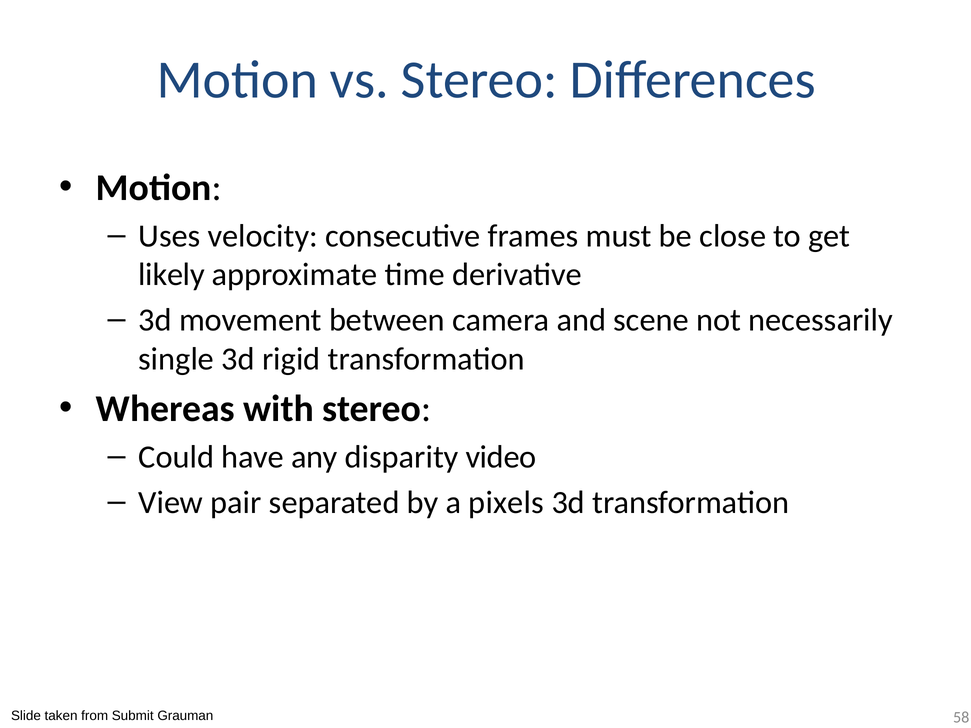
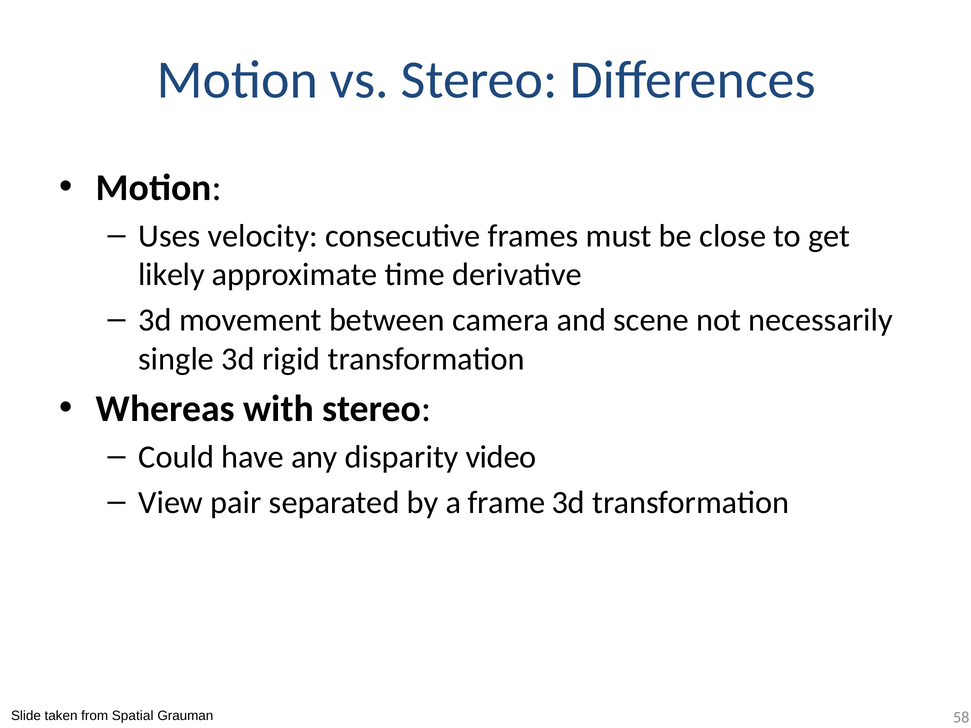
pixels: pixels -> frame (506, 502)
Submit: Submit -> Spatial (133, 716)
